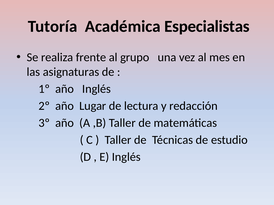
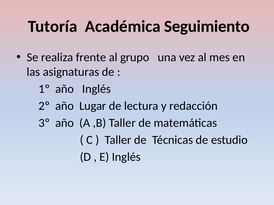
Especialistas: Especialistas -> Seguimiento (207, 27)
